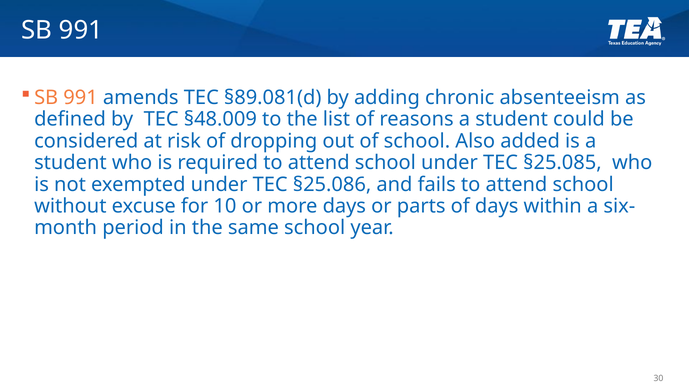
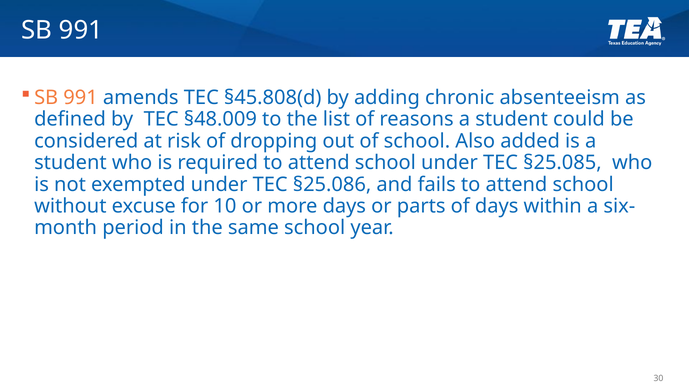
§89.081(d: §89.081(d -> §45.808(d (273, 98)
